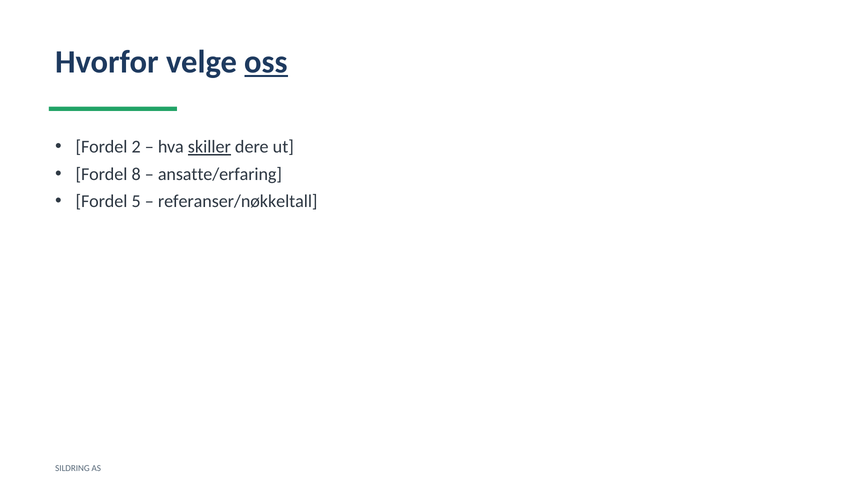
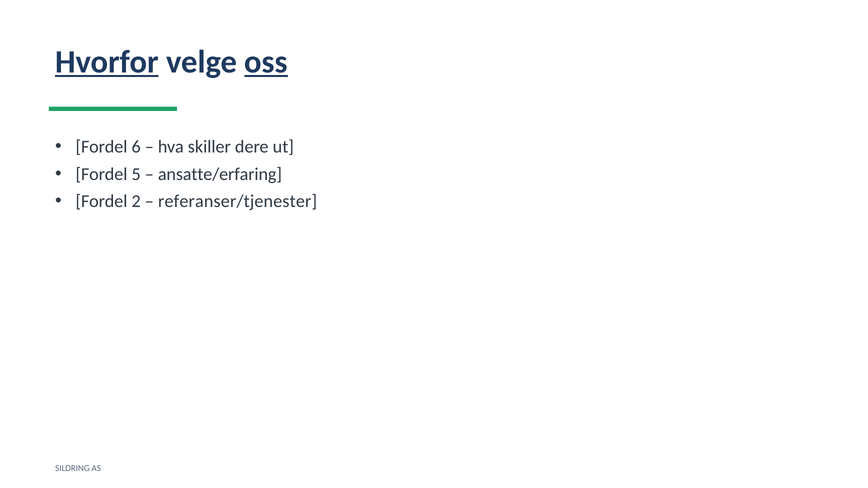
Hvorfor underline: none -> present (107, 62)
2: 2 -> 6 (136, 147)
skiller underline: present -> none (209, 147)
8: 8 -> 5 (136, 174)
5: 5 -> 2 (136, 201)
referanser/nøkkeltall: referanser/nøkkeltall -> referanser/tjenester (238, 201)
